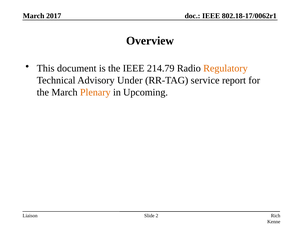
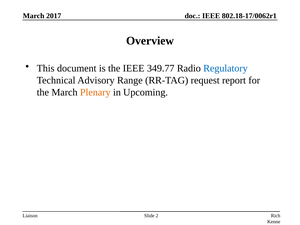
214.79: 214.79 -> 349.77 (161, 68)
Regulatory colour: orange -> blue (225, 68)
Under: Under -> Range (130, 80)
service: service -> request (205, 80)
